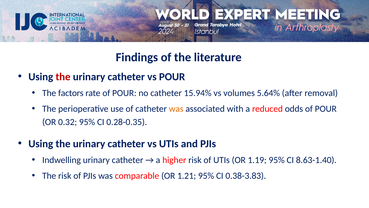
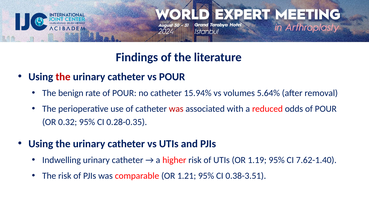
factors: factors -> benign (71, 93)
was colour: orange -> red (176, 109)
8.63-1.40: 8.63-1.40 -> 7.62-1.40 (316, 160)
0.38-3.83: 0.38-3.83 -> 0.38-3.51 (246, 175)
